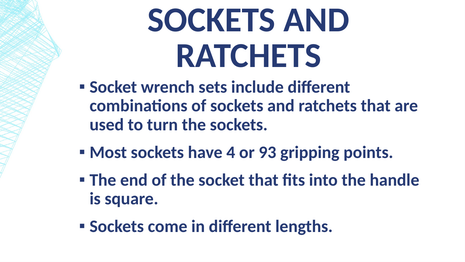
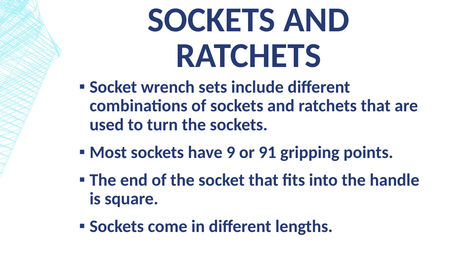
4: 4 -> 9 (231, 152)
93: 93 -> 91 (267, 152)
